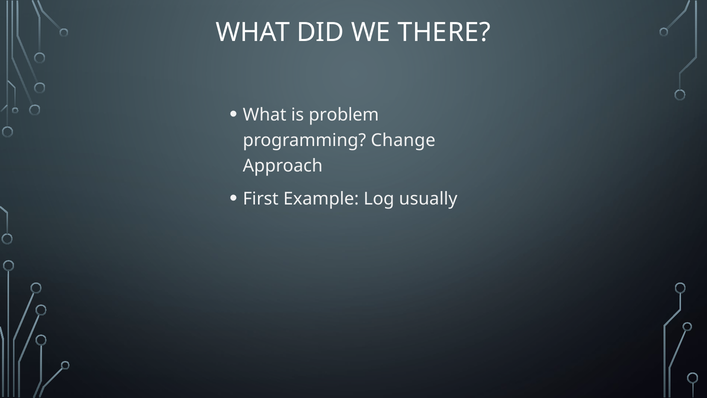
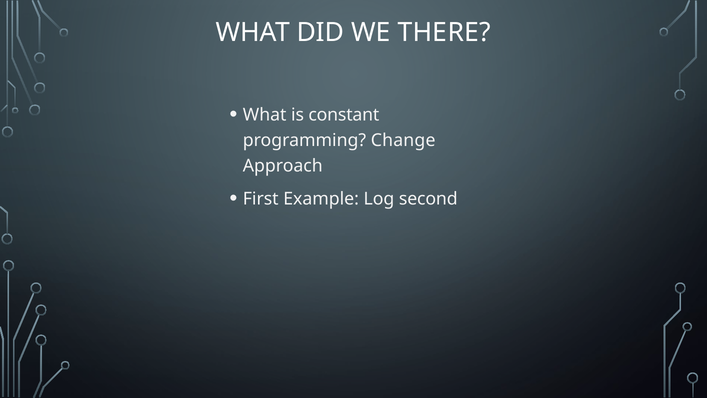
problem: problem -> constant (344, 115)
usually: usually -> second (428, 199)
